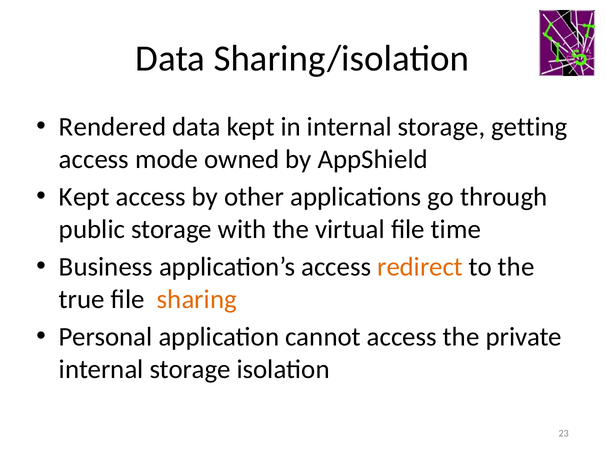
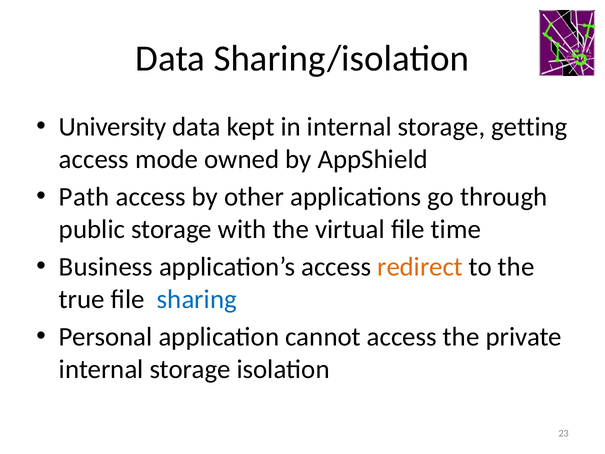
Rendered: Rendered -> University (113, 127)
Kept: Kept -> Path (84, 197)
sharing colour: orange -> blue (197, 299)
